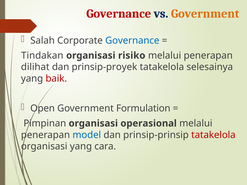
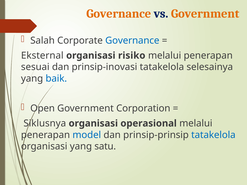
Governance colour: red -> orange (119, 14)
Tindakan: Tindakan -> Eksternal (42, 56)
dilihat: dilihat -> sesuai (35, 67)
prinsip-proyek: prinsip-proyek -> prinsip-inovasi (104, 67)
baik colour: red -> blue (56, 79)
Formulation: Formulation -> Corporation (143, 109)
Pimpinan: Pimpinan -> Siklusnya (45, 124)
tatakelola colour: red -> blue (213, 135)
cara: cara -> satu (105, 147)
